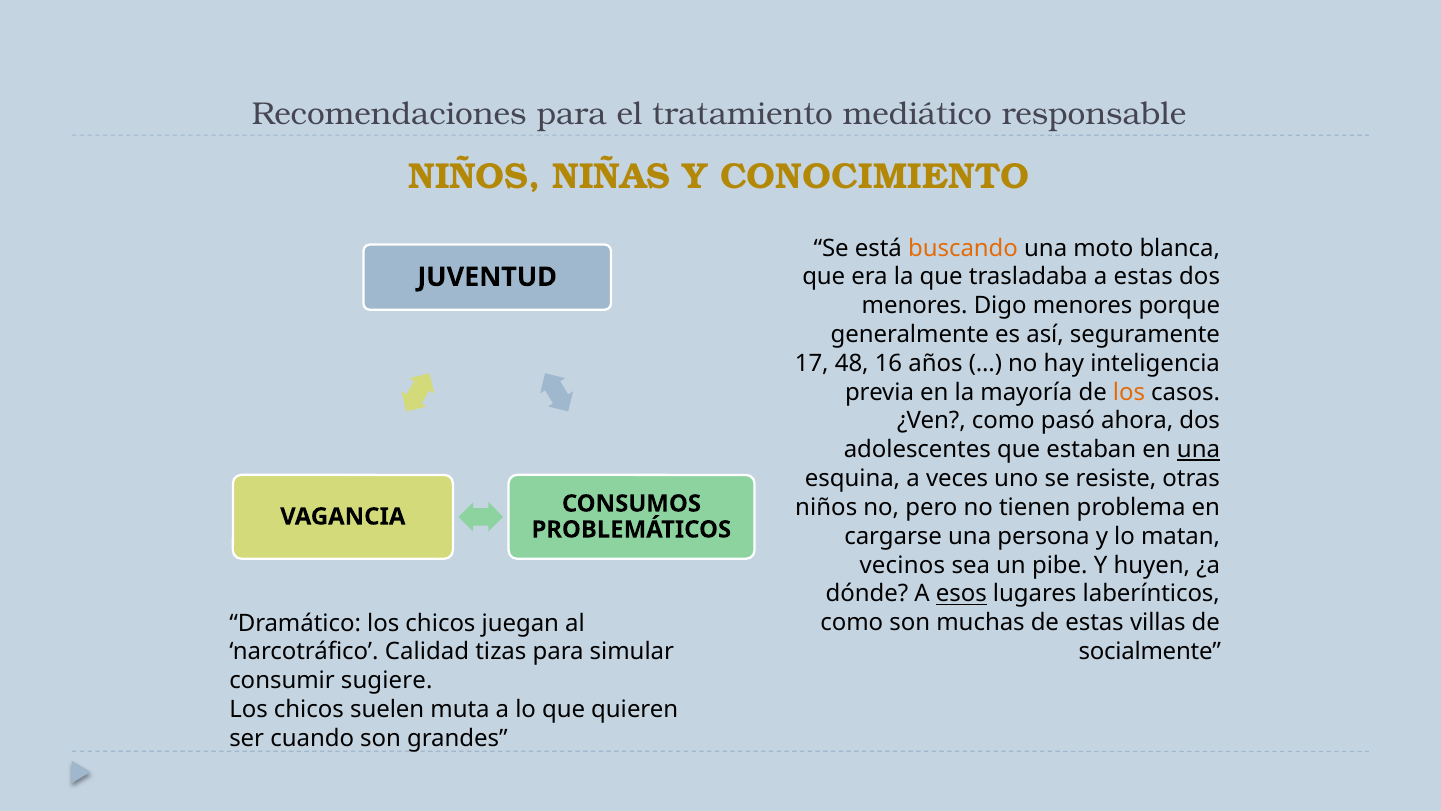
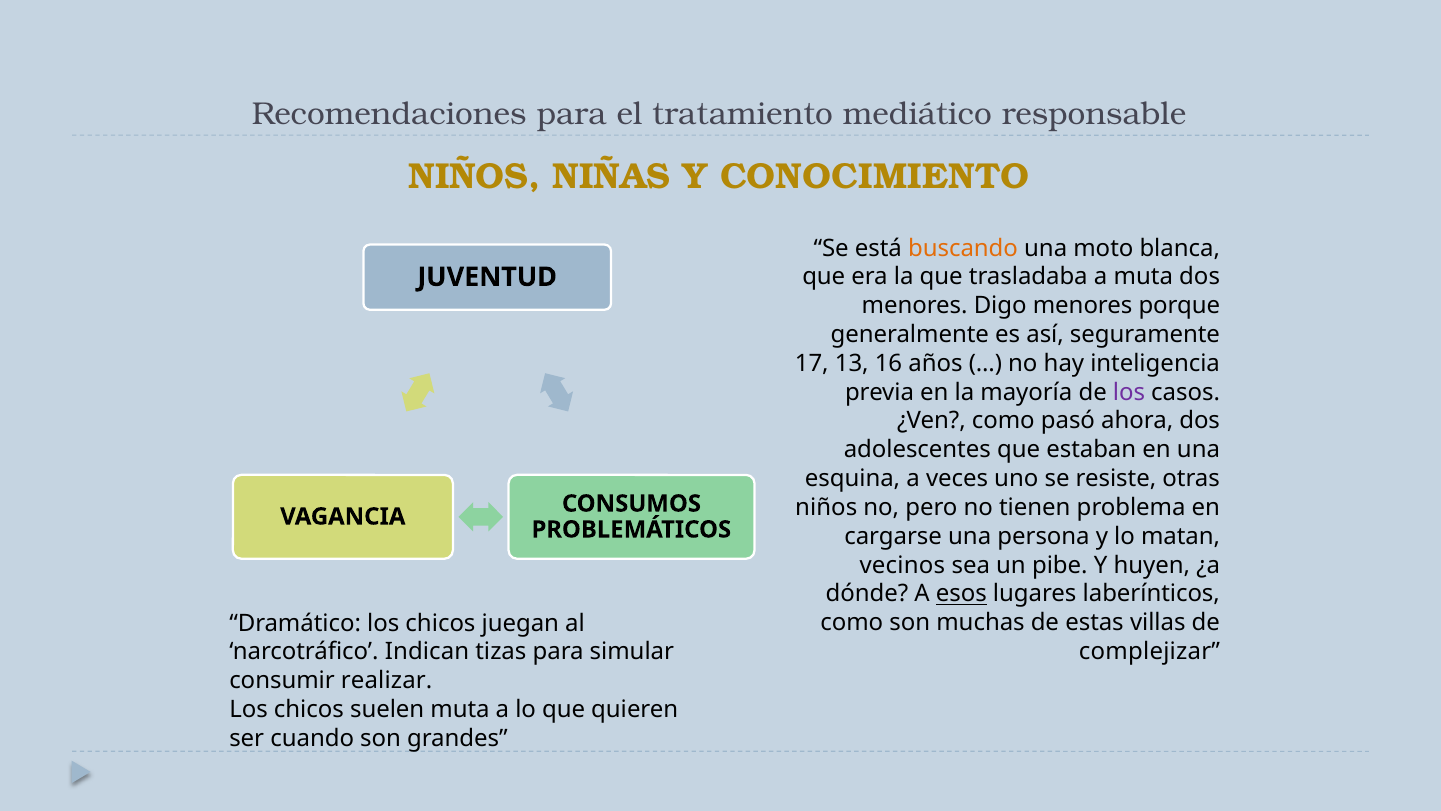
a estas: estas -> muta (1143, 277)
48: 48 -> 13 (852, 363)
los colour: orange -> purple (1129, 392)
una underline: present -> none (1199, 450)
socialmente: socialmente -> complejizar (1150, 651)
Calidad: Calidad -> Indican (427, 652)
sugiere: sugiere -> realizar (387, 680)
